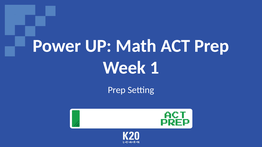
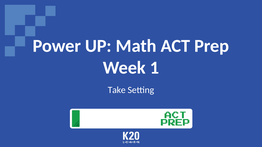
Prep: Prep -> Take (117, 90)
